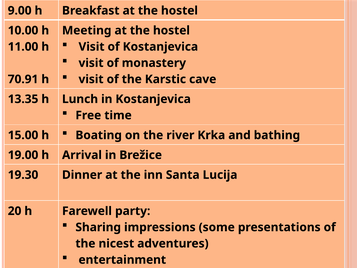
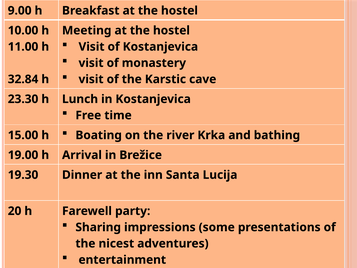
70.91: 70.91 -> 32.84 (23, 79)
13.35: 13.35 -> 23.30 (23, 99)
